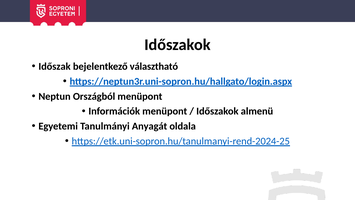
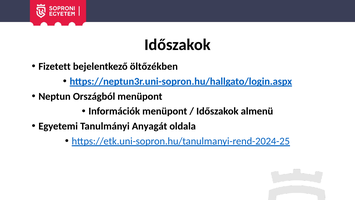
Időszak: Időszak -> Fizetett (55, 66)
választható: választható -> öltőzékben (154, 66)
